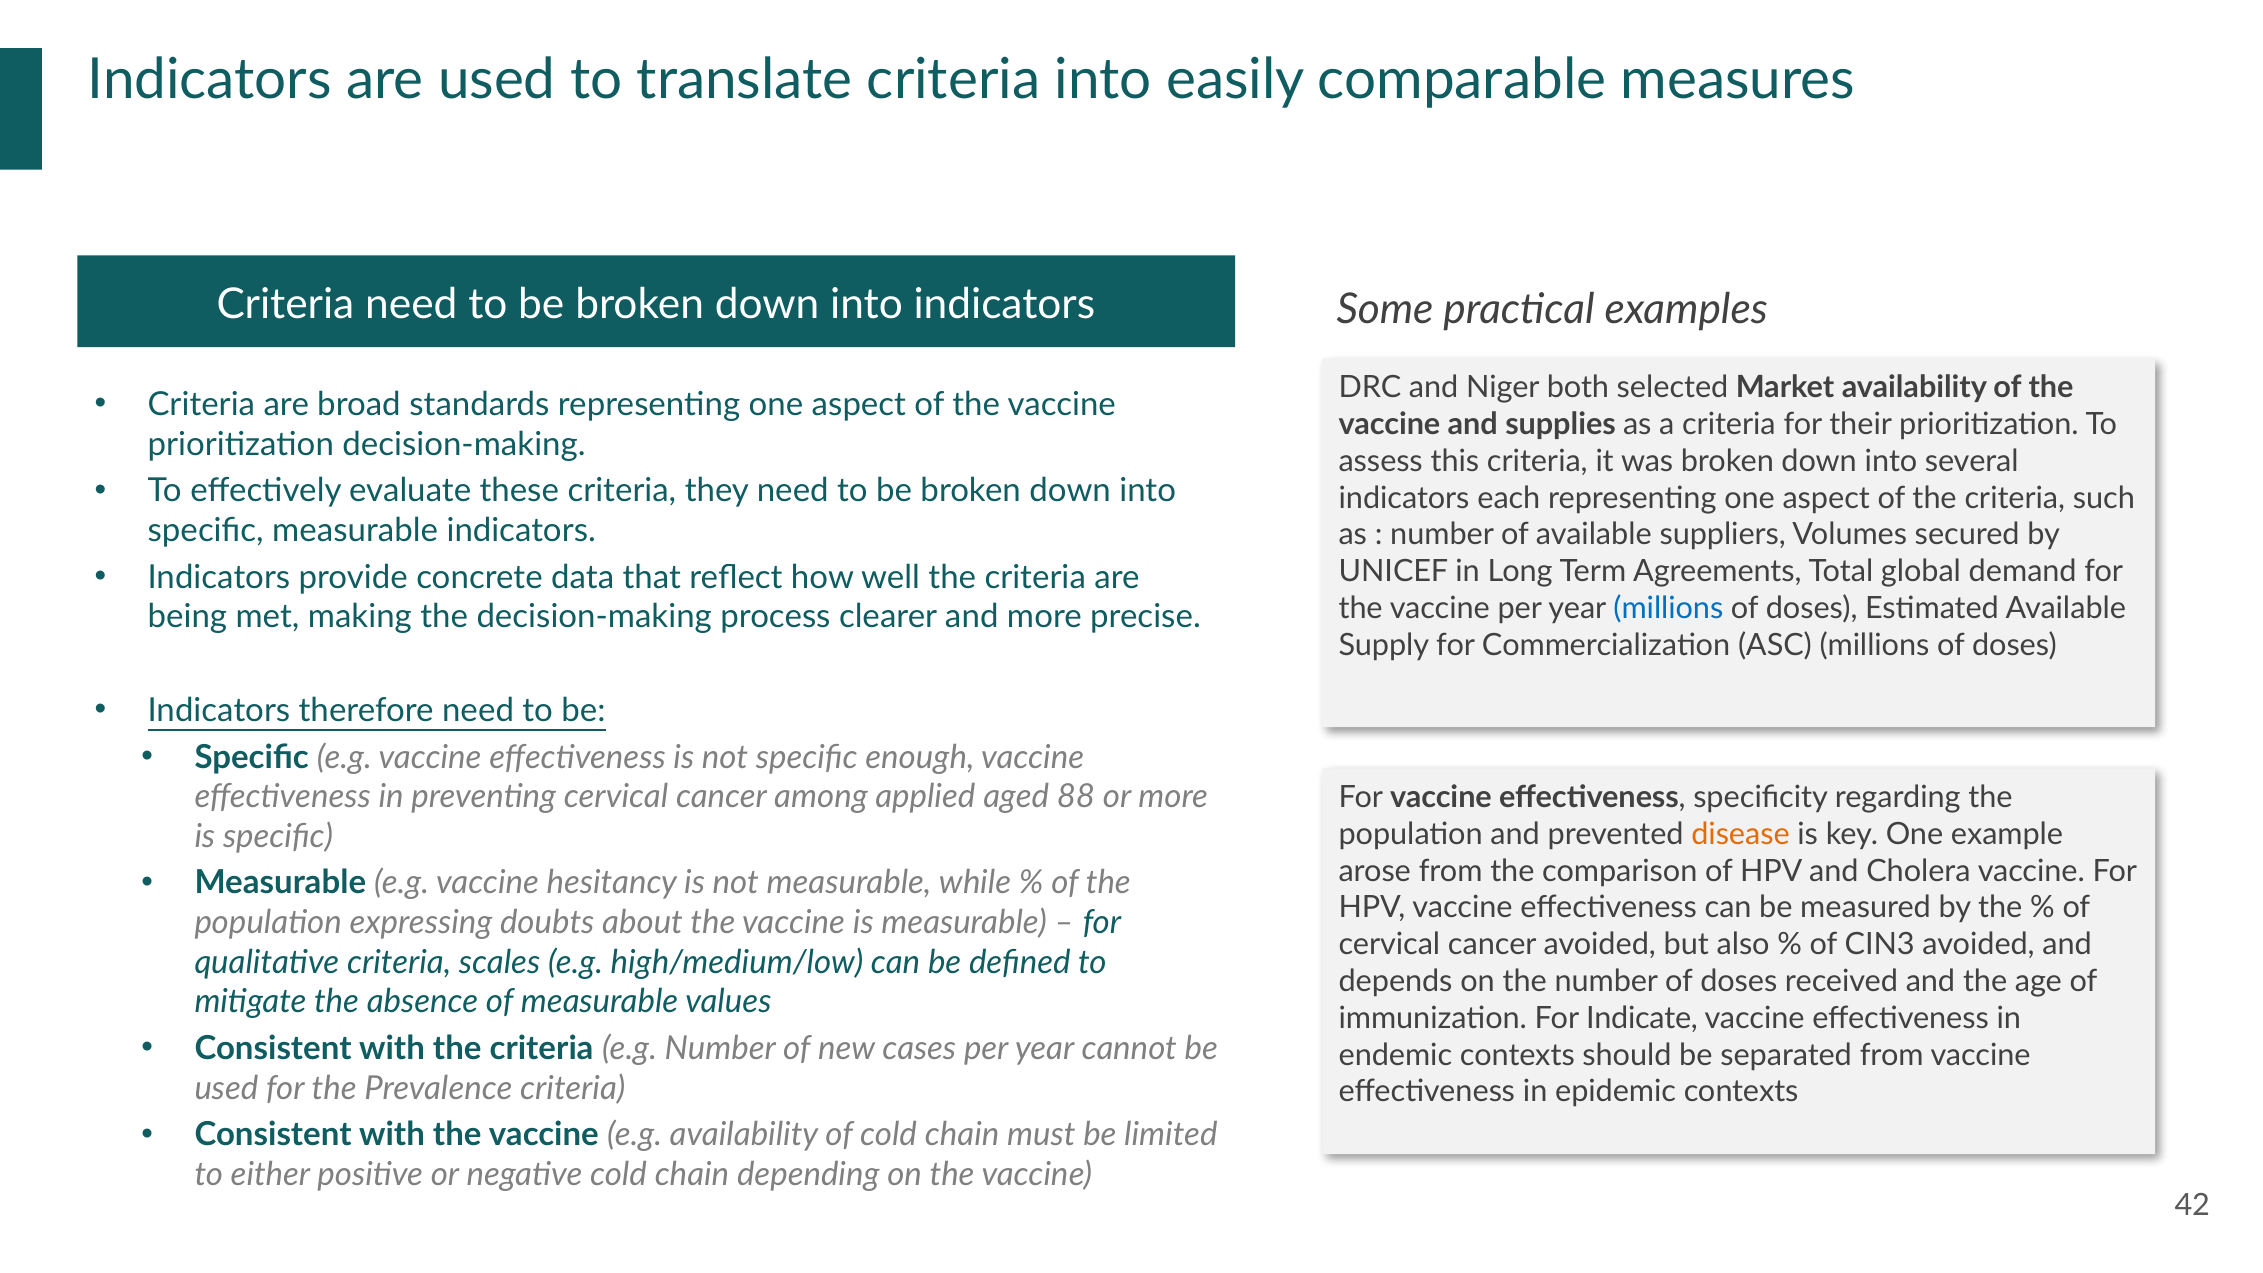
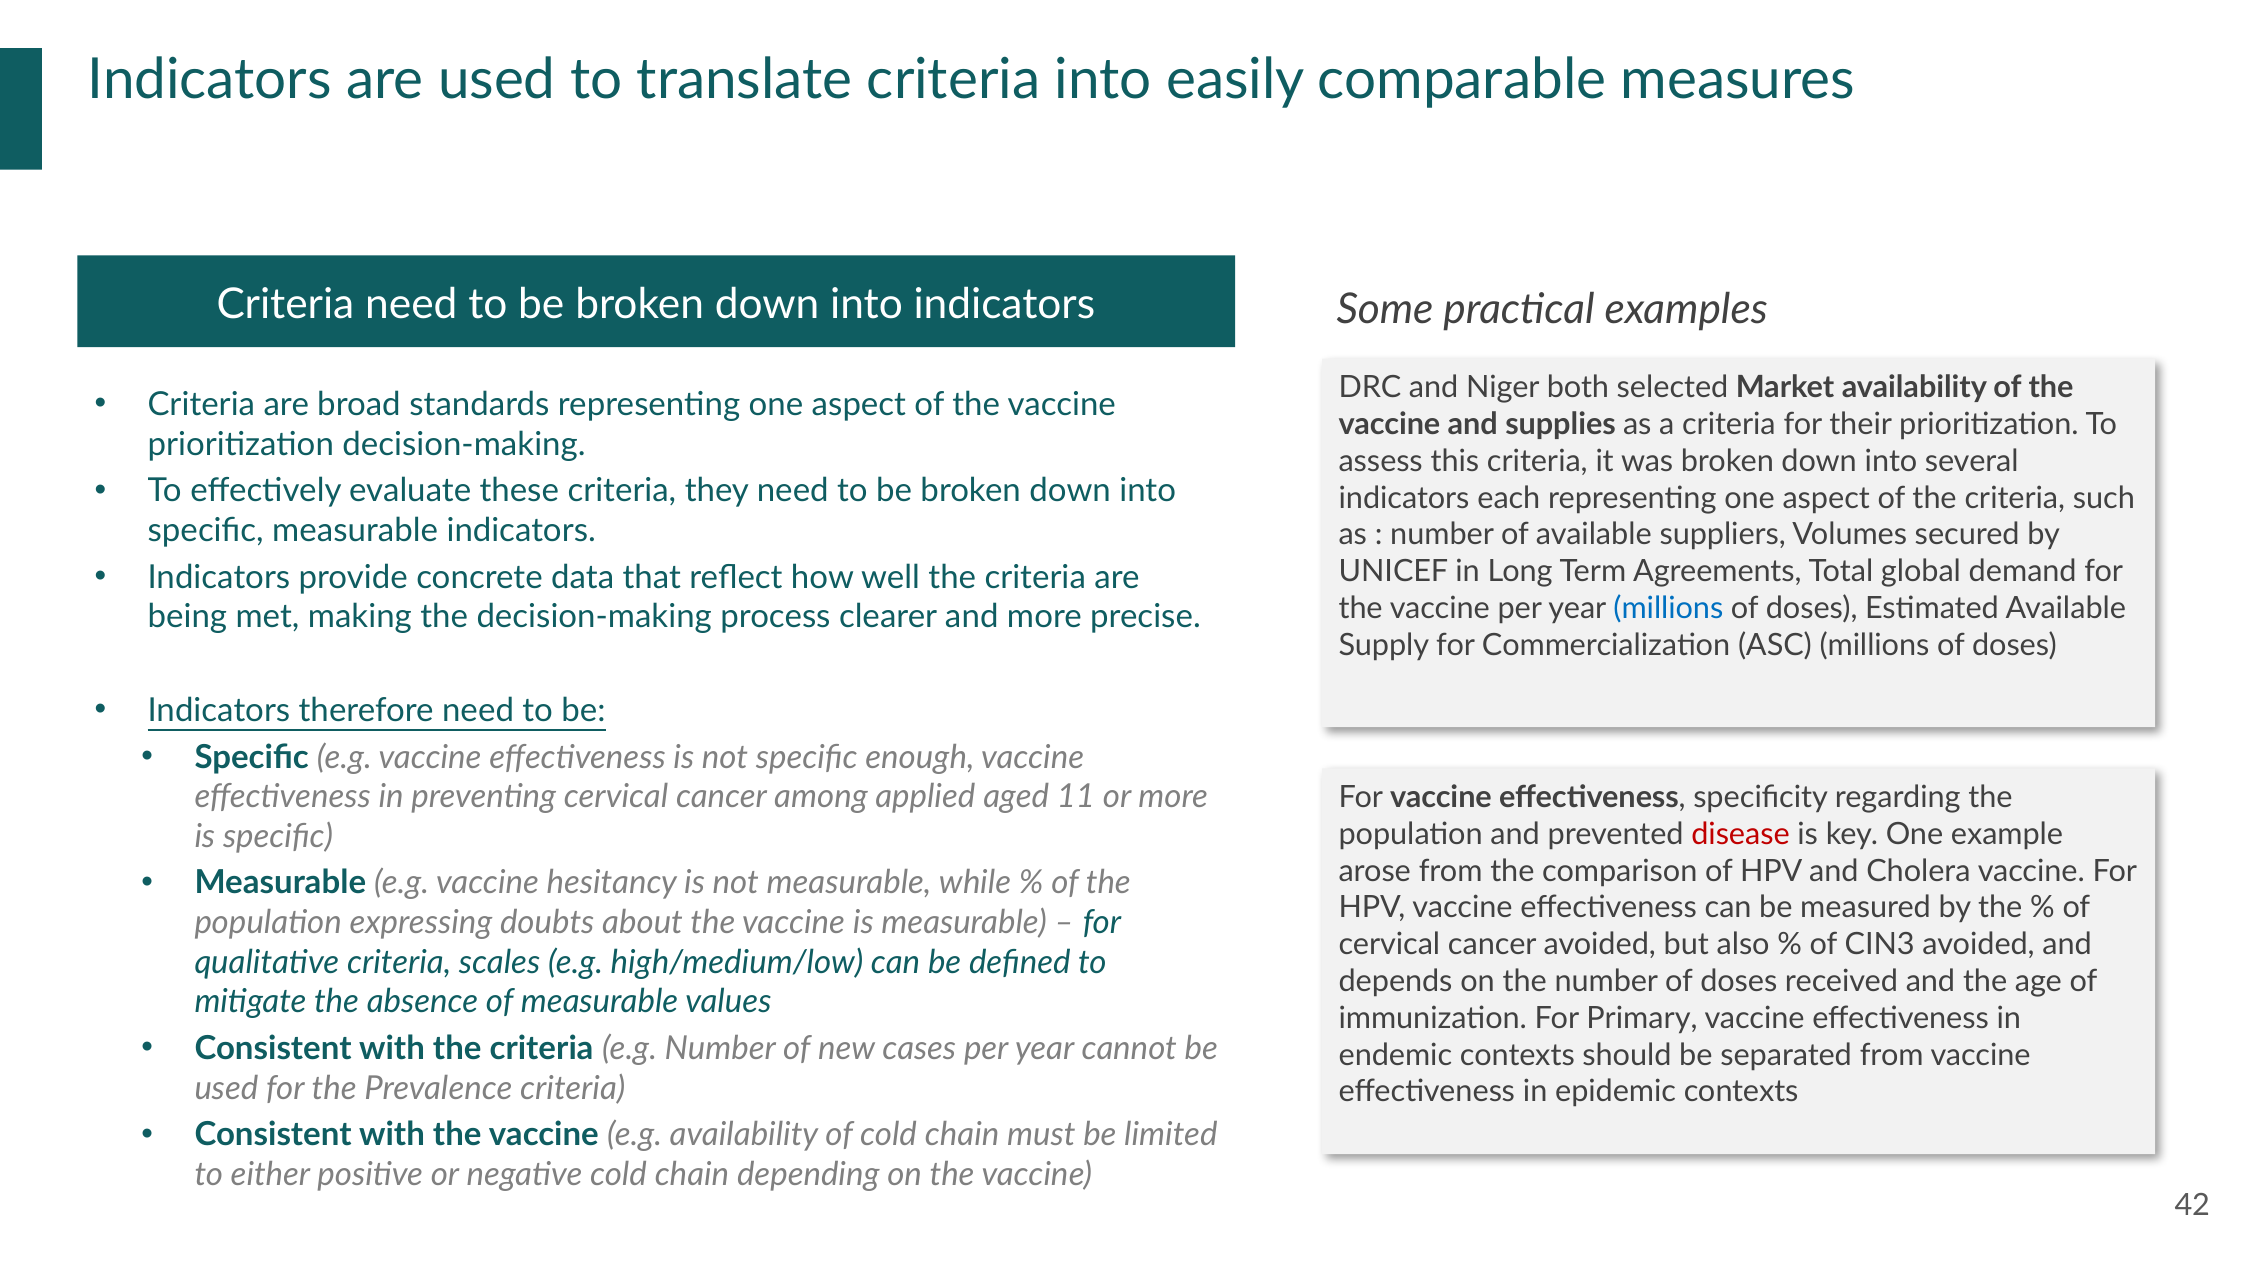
88: 88 -> 11 (1076, 797)
disease colour: orange -> red (1741, 834)
Indicate: Indicate -> Primary (1642, 1018)
